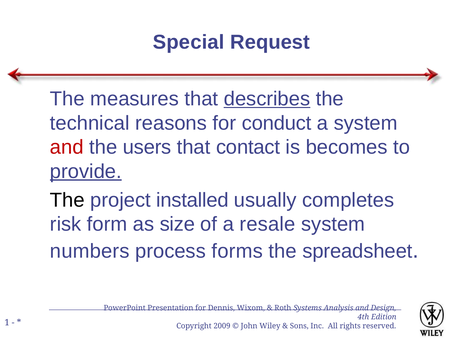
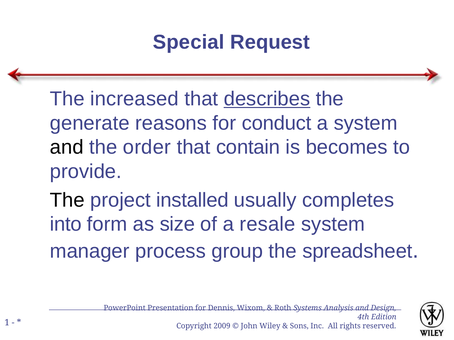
measures: measures -> increased (135, 99)
technical: technical -> generate (90, 123)
and colour: red -> black (67, 147)
users: users -> order (147, 147)
contact: contact -> contain (248, 147)
provide underline: present -> none (86, 172)
risk: risk -> into (66, 225)
numbers: numbers -> manager (90, 251)
forms: forms -> group (237, 251)
